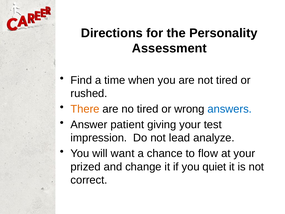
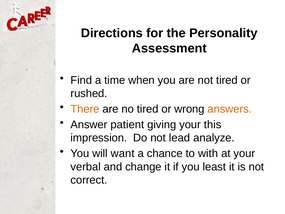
answers colour: blue -> orange (230, 109)
test: test -> this (213, 124)
flow: flow -> with (208, 153)
prized: prized -> verbal (86, 167)
quiet: quiet -> least (214, 167)
